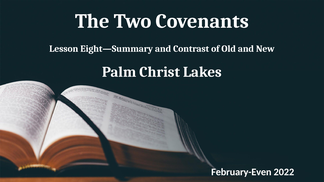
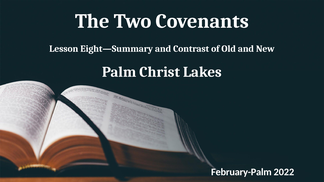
February-Even: February-Even -> February-Palm (241, 172)
